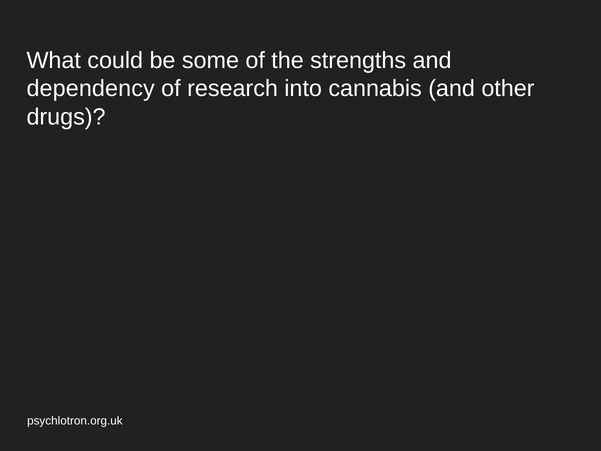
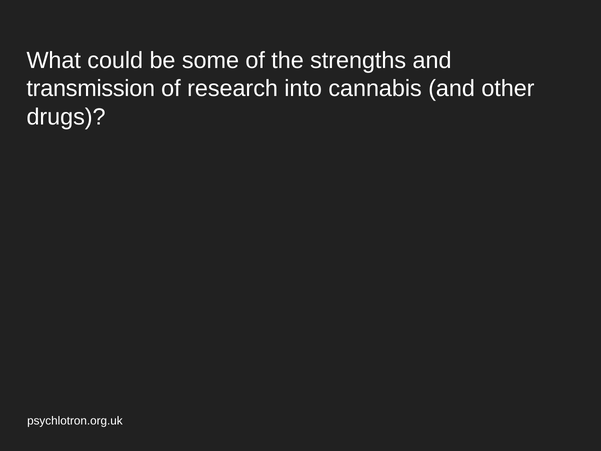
dependency: dependency -> transmission (91, 89)
